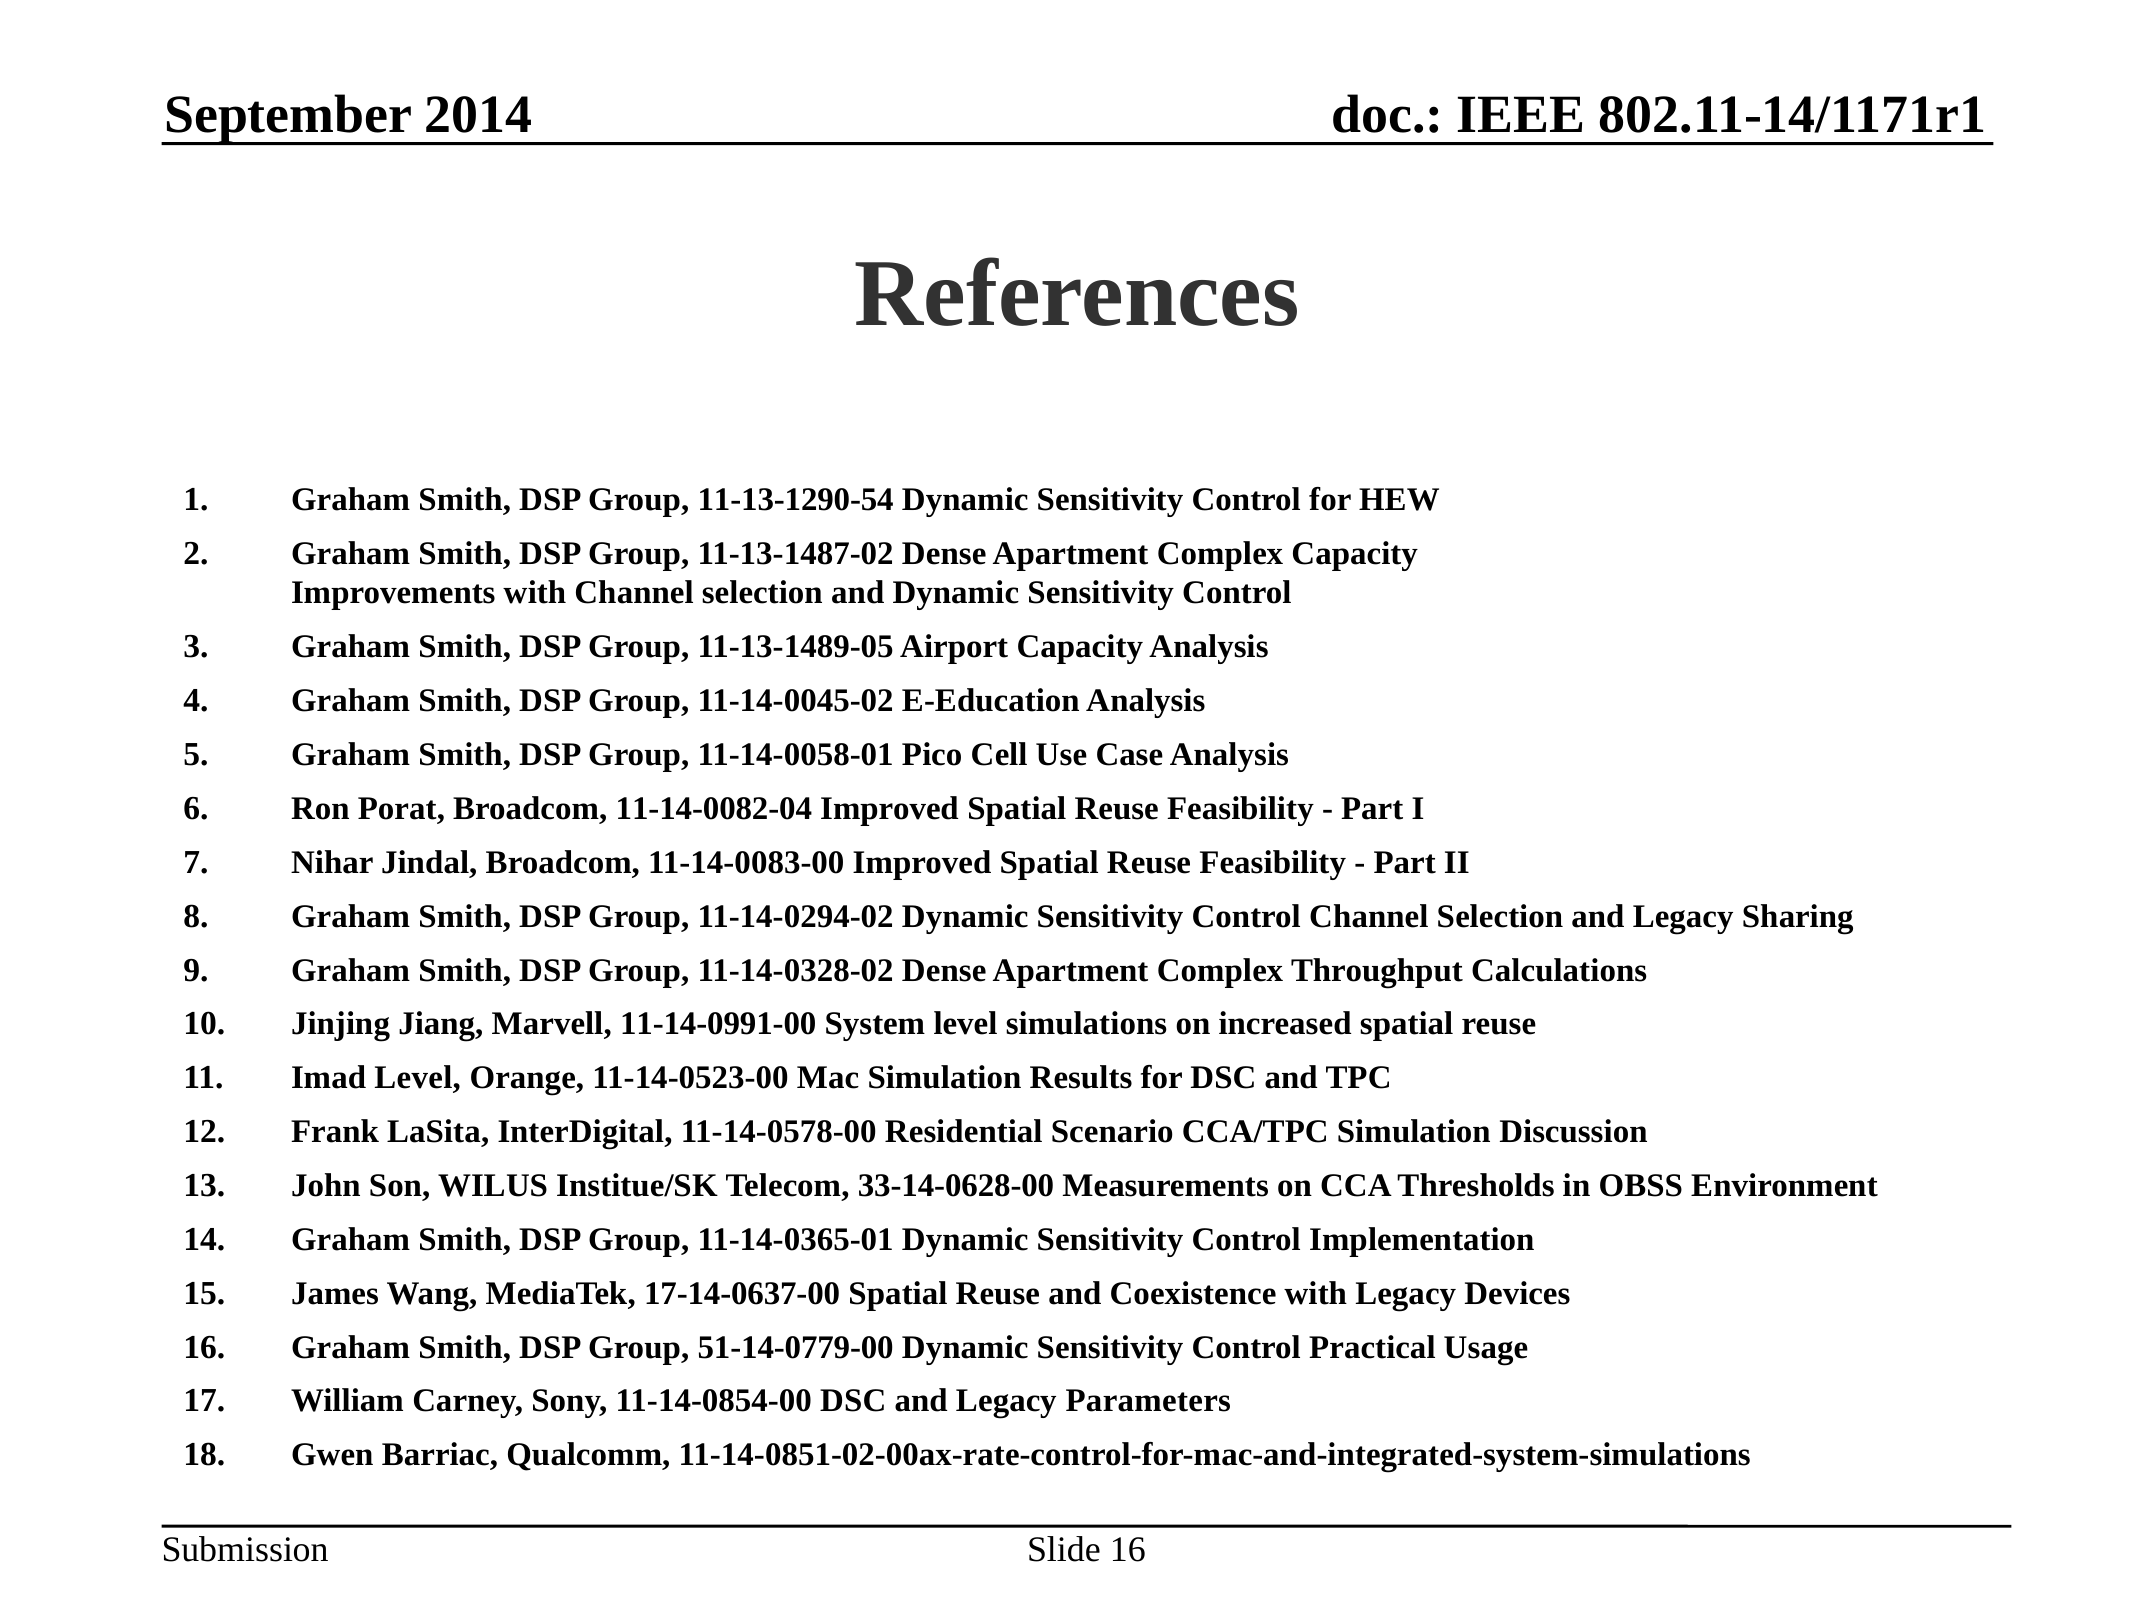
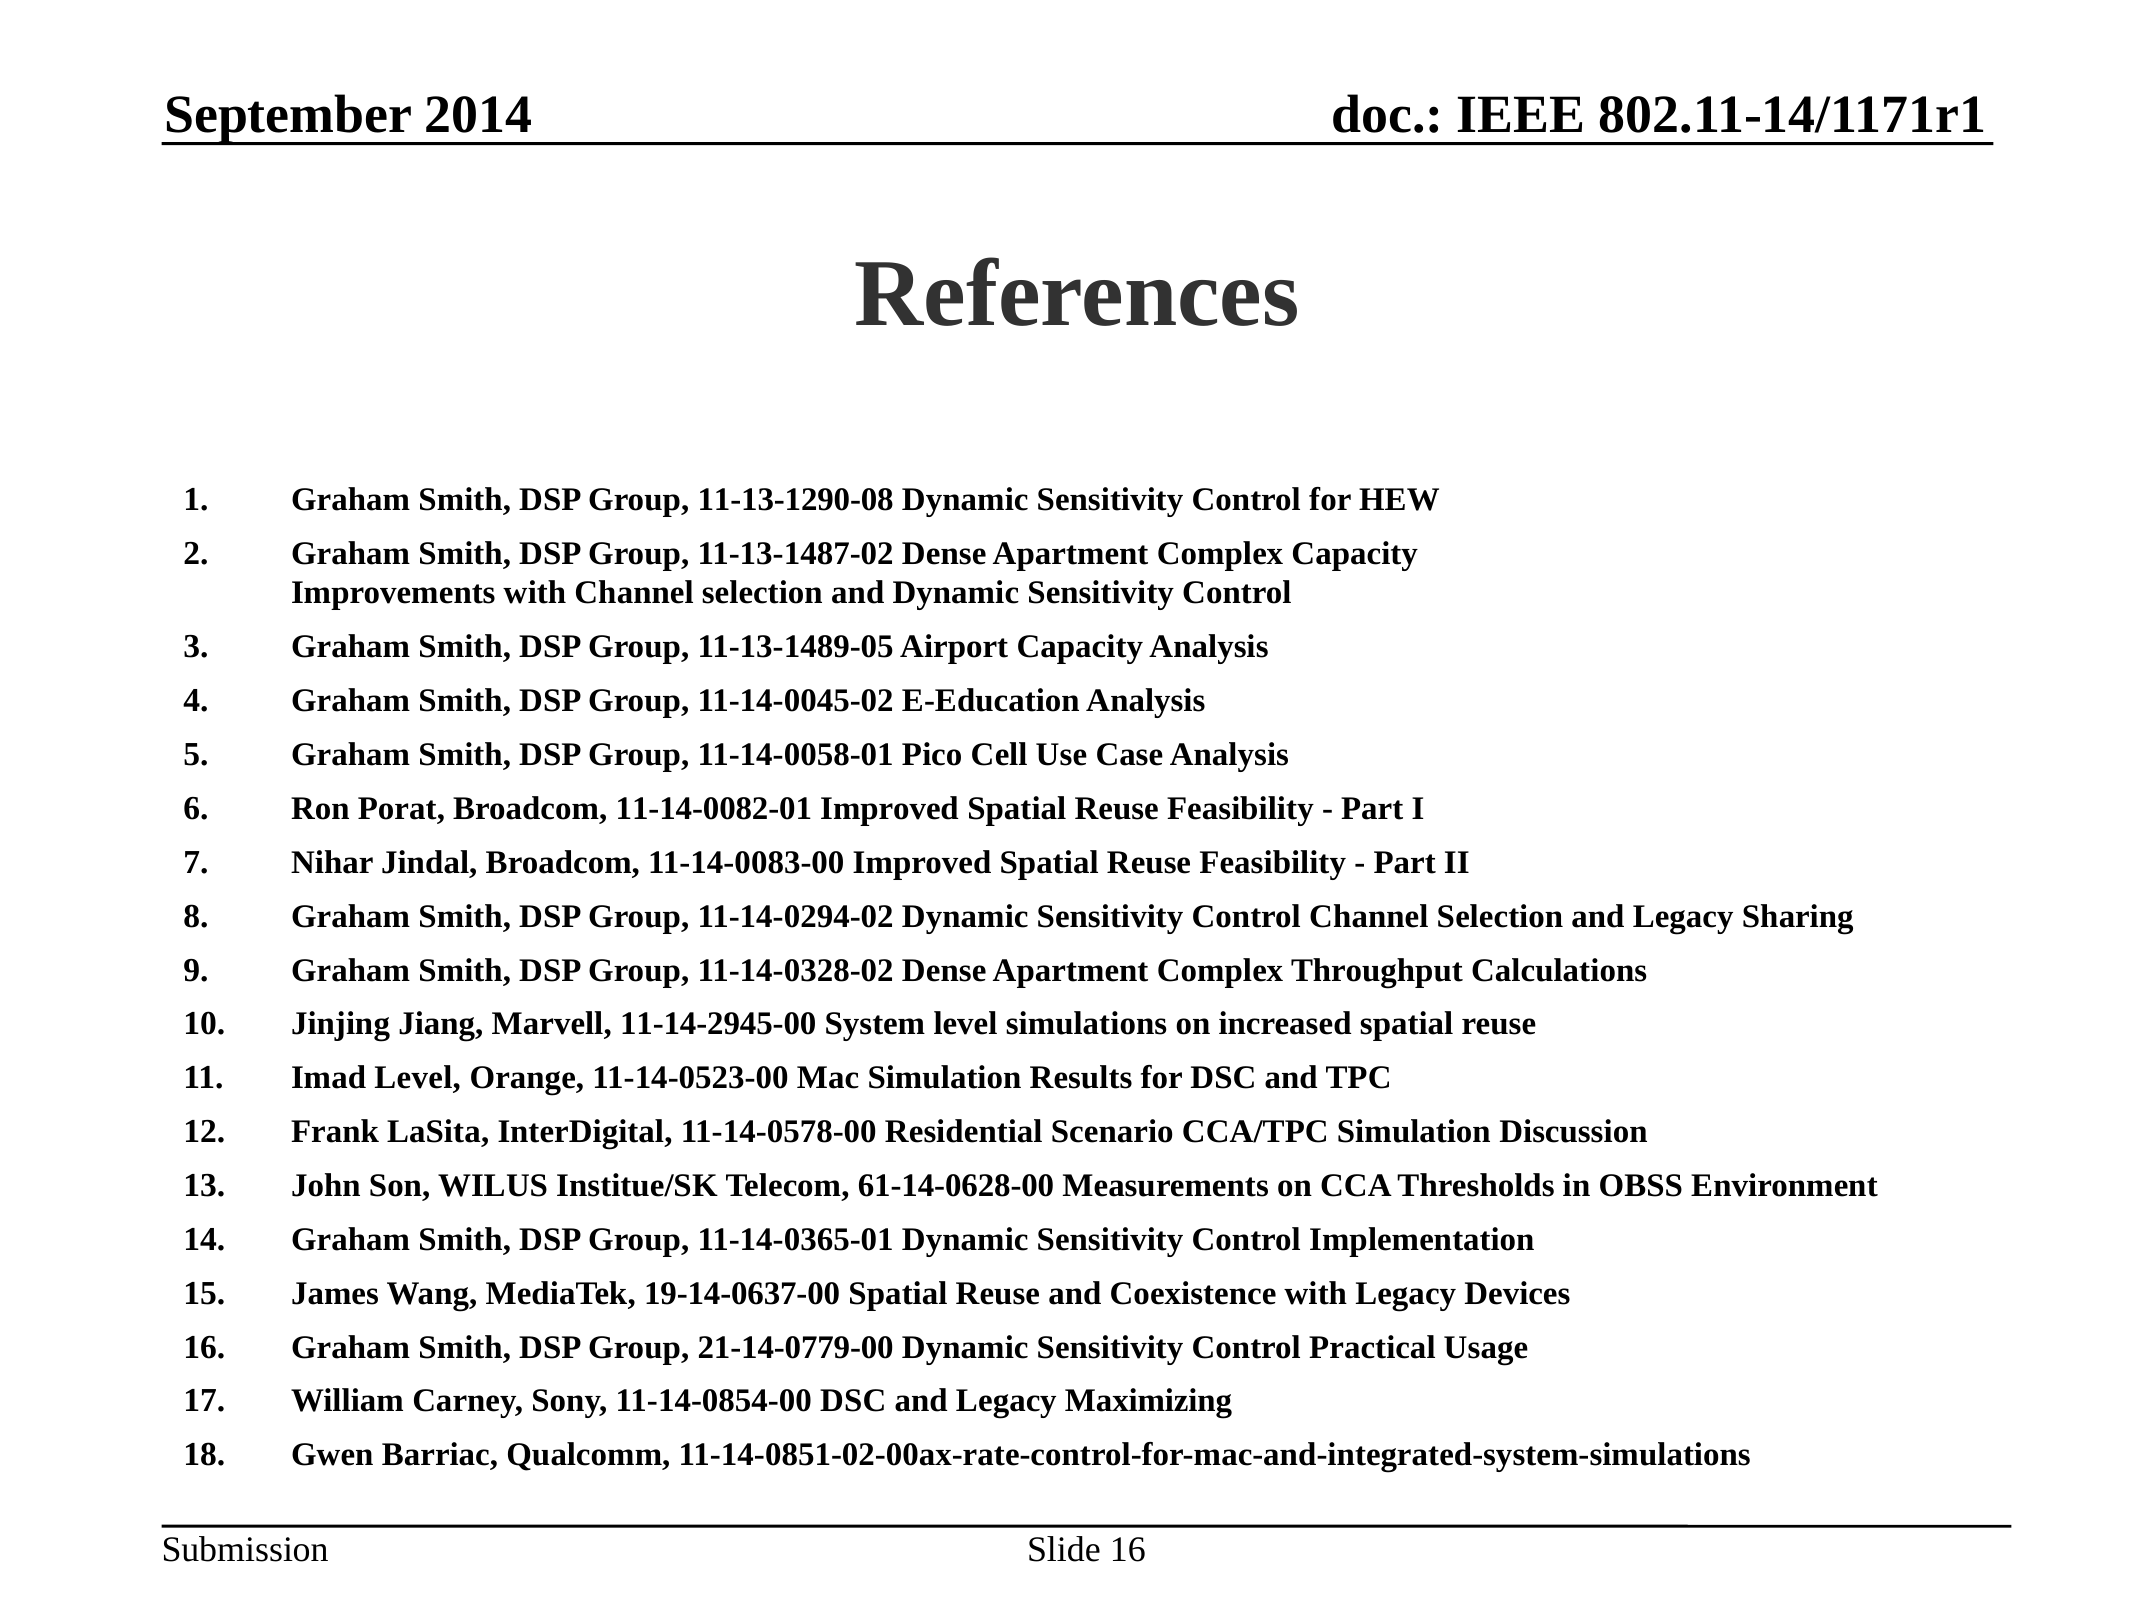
11-13-1290-54: 11-13-1290-54 -> 11-13-1290-08 (796, 500)
11-14-0082-04: 11-14-0082-04 -> 11-14-0082-01 (714, 809)
11-14-0991-00: 11-14-0991-00 -> 11-14-2945-00 (718, 1024)
33-14-0628-00: 33-14-0628-00 -> 61-14-0628-00 (956, 1186)
17-14-0637-00: 17-14-0637-00 -> 19-14-0637-00 (742, 1294)
51-14-0779-00: 51-14-0779-00 -> 21-14-0779-00 (796, 1347)
Parameters: Parameters -> Maximizing (1149, 1401)
